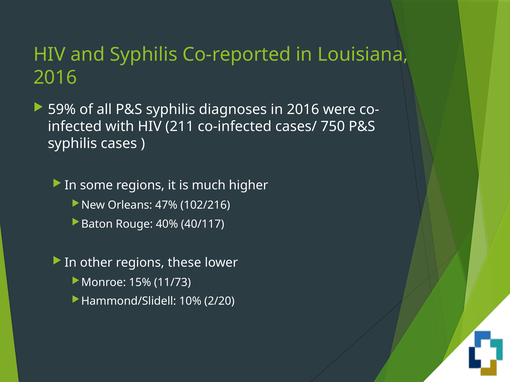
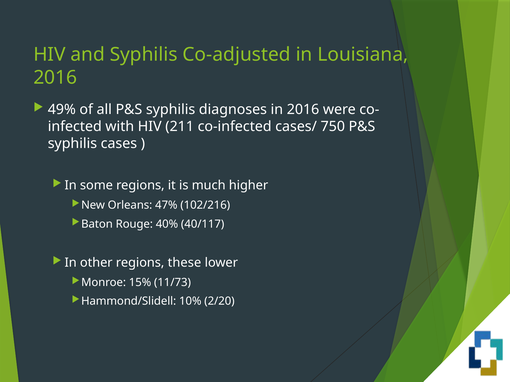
Co-reported: Co-reported -> Co-adjusted (237, 55)
59%: 59% -> 49% (62, 110)
